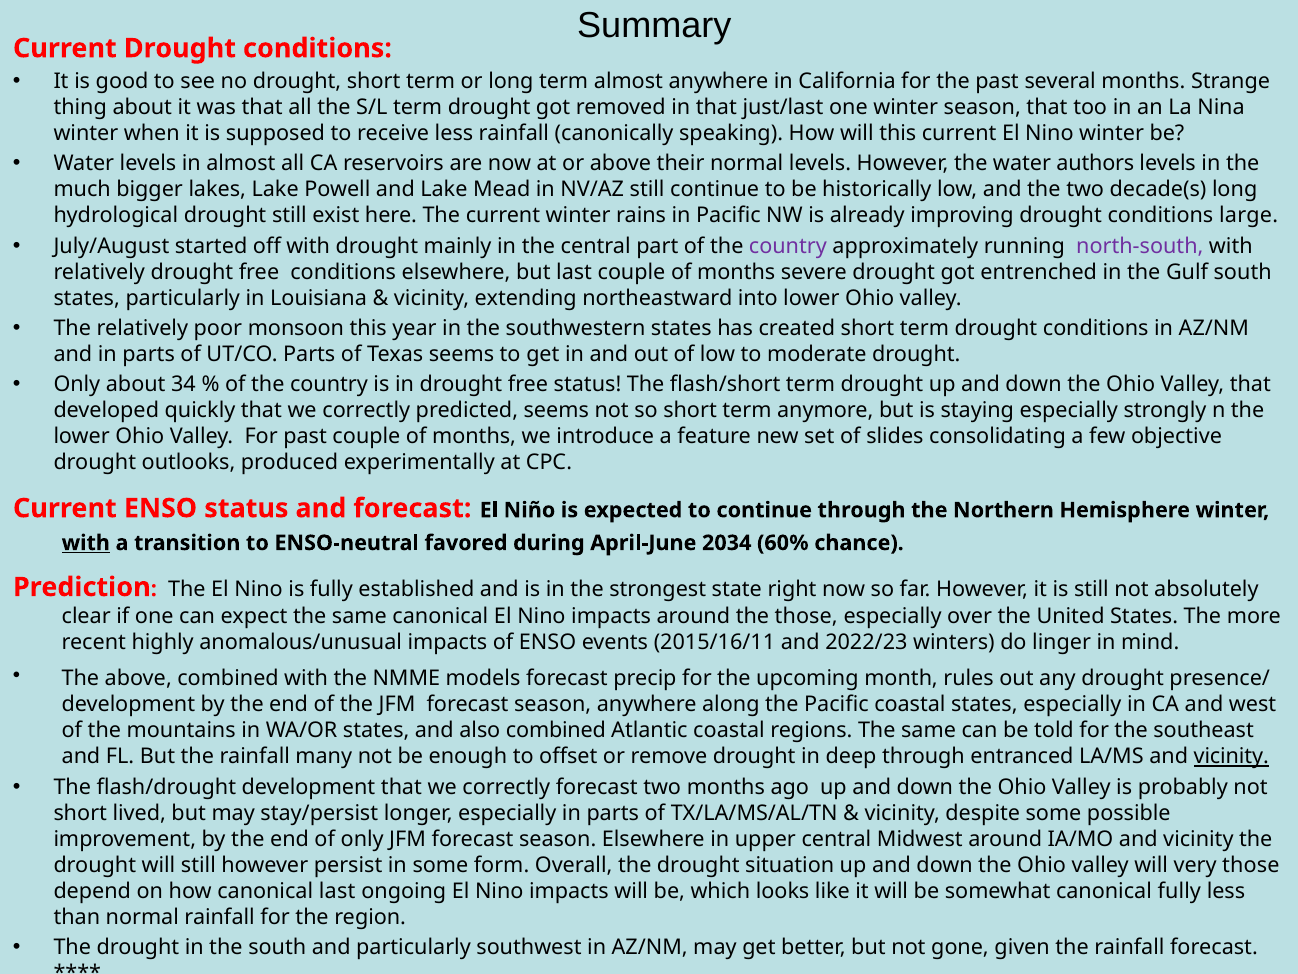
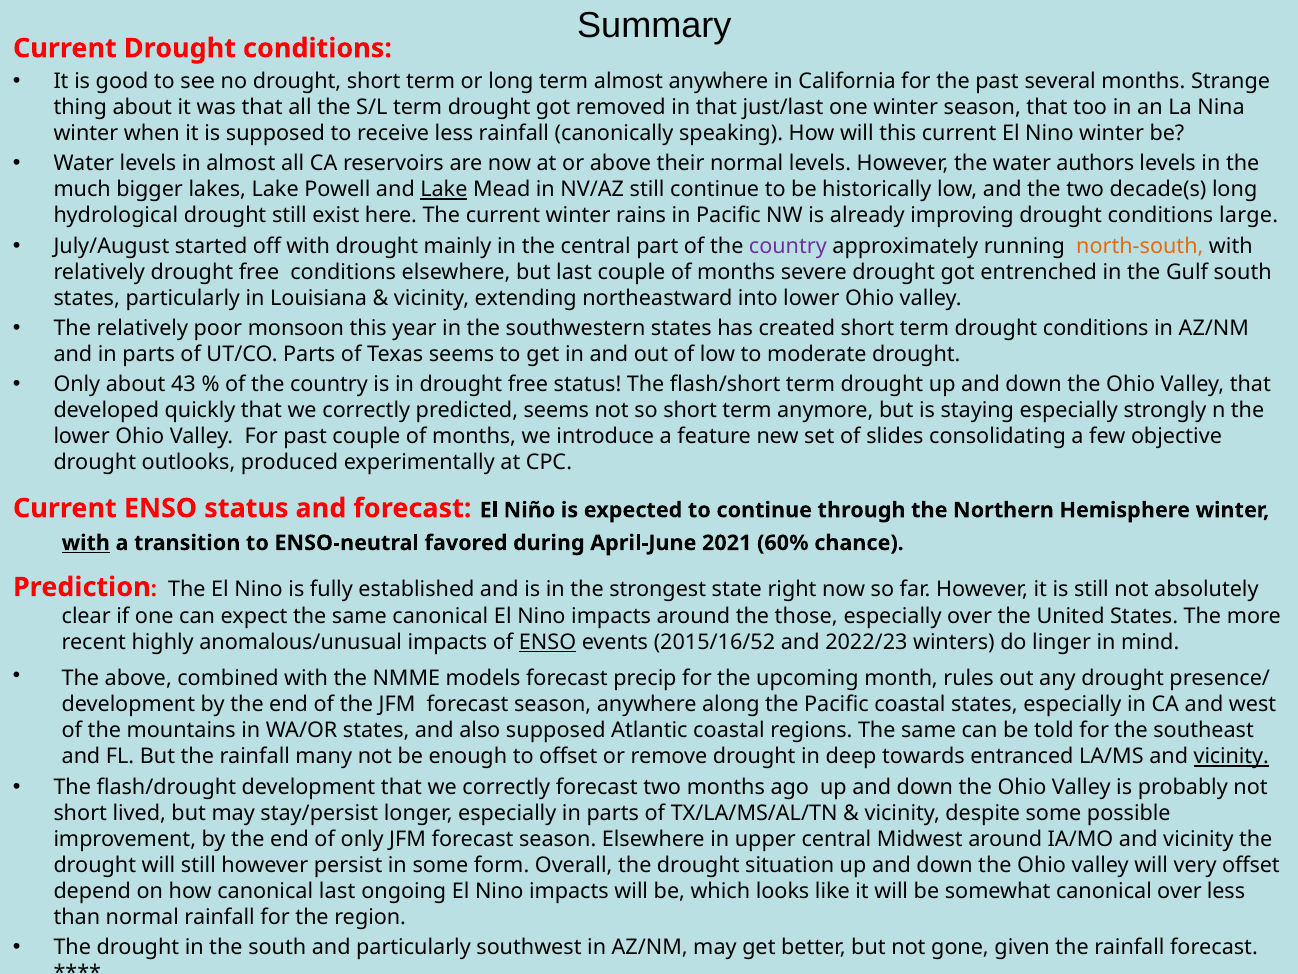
Lake underline: none -> present (444, 190)
north-south colour: purple -> orange (1140, 246)
34: 34 -> 43 (183, 384)
2034: 2034 -> 2021 (727, 543)
ENSO underline: none -> present (548, 642)
2015/16/11: 2015/16/11 -> 2015/16/52 (714, 642)
also combined: combined -> supposed (556, 730)
deep through: through -> towards (923, 756)
very those: those -> offset (1251, 865)
canonical fully: fully -> over (1179, 890)
